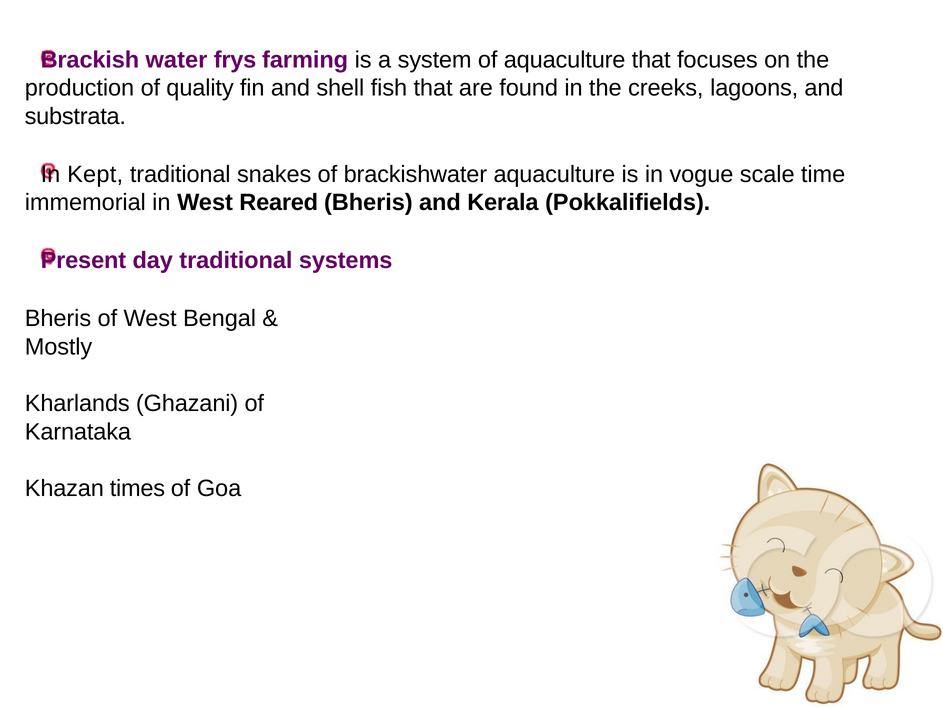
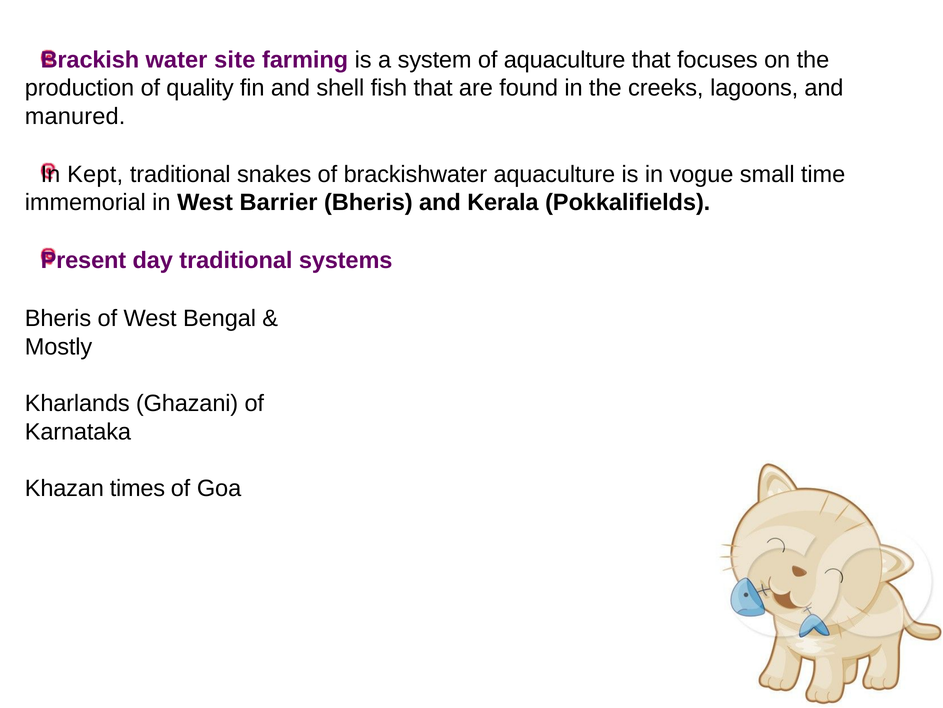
frys: frys -> site (235, 60)
substrata: substrata -> manured (75, 116)
scale: scale -> small (767, 174)
Reared: Reared -> Barrier (279, 202)
